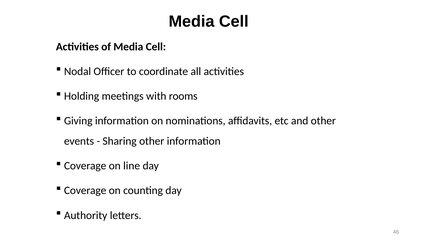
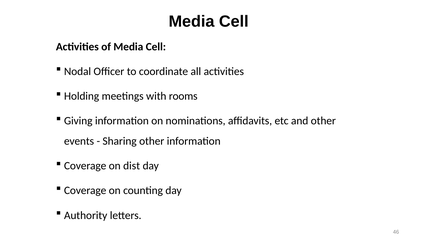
line: line -> dist (132, 166)
